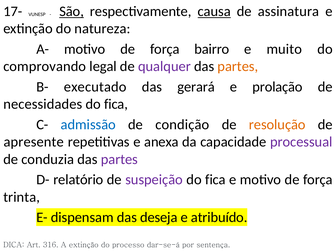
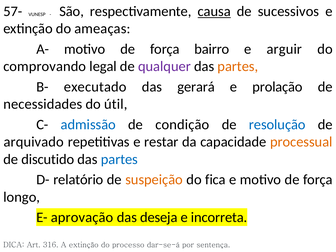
17-: 17- -> 57- (13, 11)
São underline: present -> none (72, 11)
assinatura: assinatura -> sucessivos (288, 11)
natureza: natureza -> ameaças (102, 29)
muito: muito -> arguir (284, 49)
fica: fica -> útil (116, 104)
resolução colour: orange -> blue (277, 125)
apresente: apresente -> arquivado (34, 142)
anexa: anexa -> restar (161, 142)
processual colour: purple -> orange (301, 142)
conduzia: conduzia -> discutido (48, 159)
partes colour: purple -> blue (119, 159)
suspeição colour: purple -> orange (154, 180)
trinta: trinta -> longo (22, 197)
dispensam: dispensam -> aprovação (82, 217)
atribuído: atribuído -> incorreta (219, 217)
